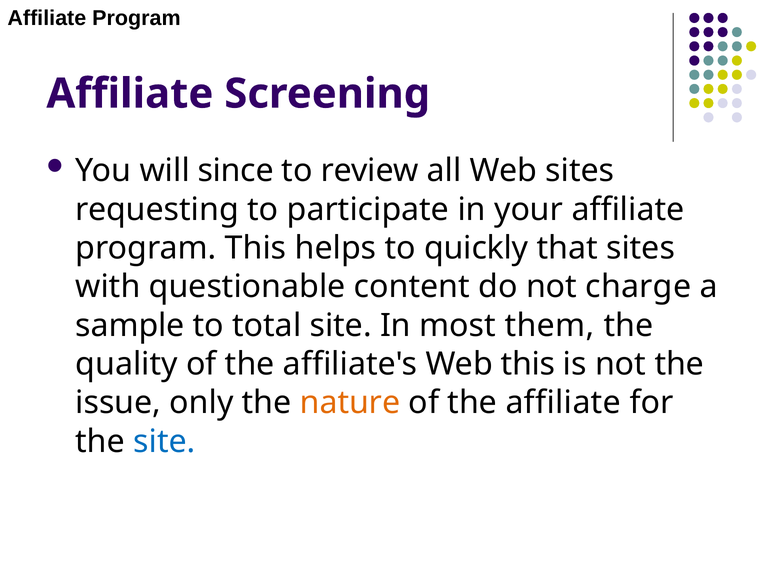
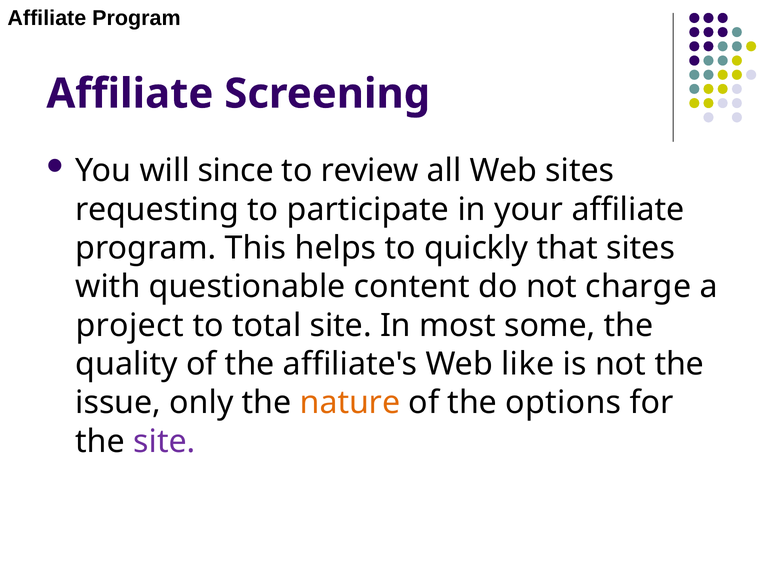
sample: sample -> project (130, 325)
them: them -> some (550, 325)
Web this: this -> like (528, 364)
the affiliate: affiliate -> options (563, 403)
site colour: blue -> purple (164, 441)
